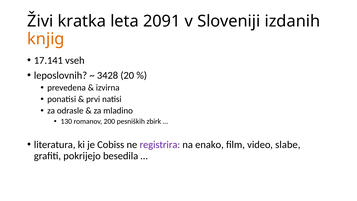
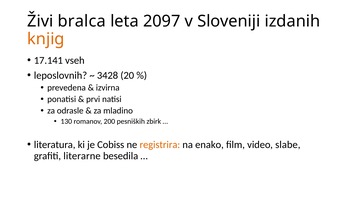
kratka: kratka -> bralca (82, 21)
2091: 2091 -> 2097 (162, 21)
registrira colour: purple -> orange (160, 145)
pokrijejo: pokrijejo -> literarne (82, 156)
